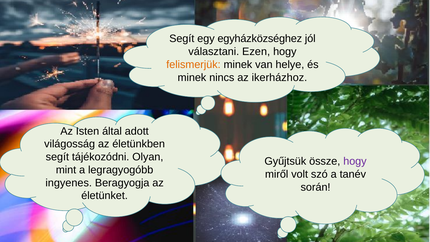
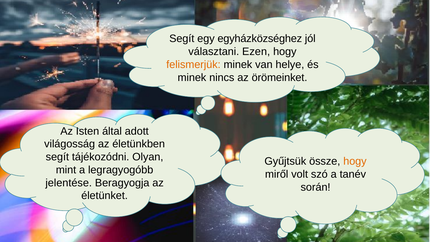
ikerházhoz: ikerházhoz -> örömeinket (280, 77)
hogy colour: purple -> orange (355, 161)
ingyenes: ingyenes -> jelentése (69, 183)
